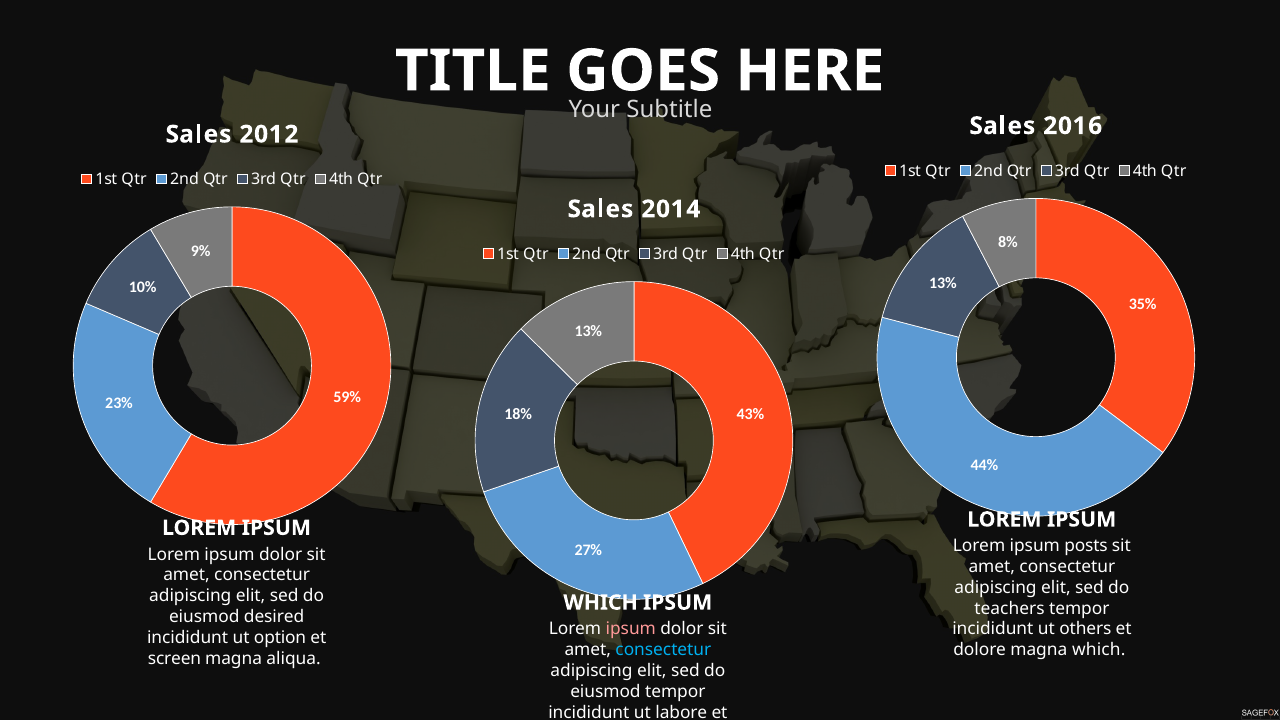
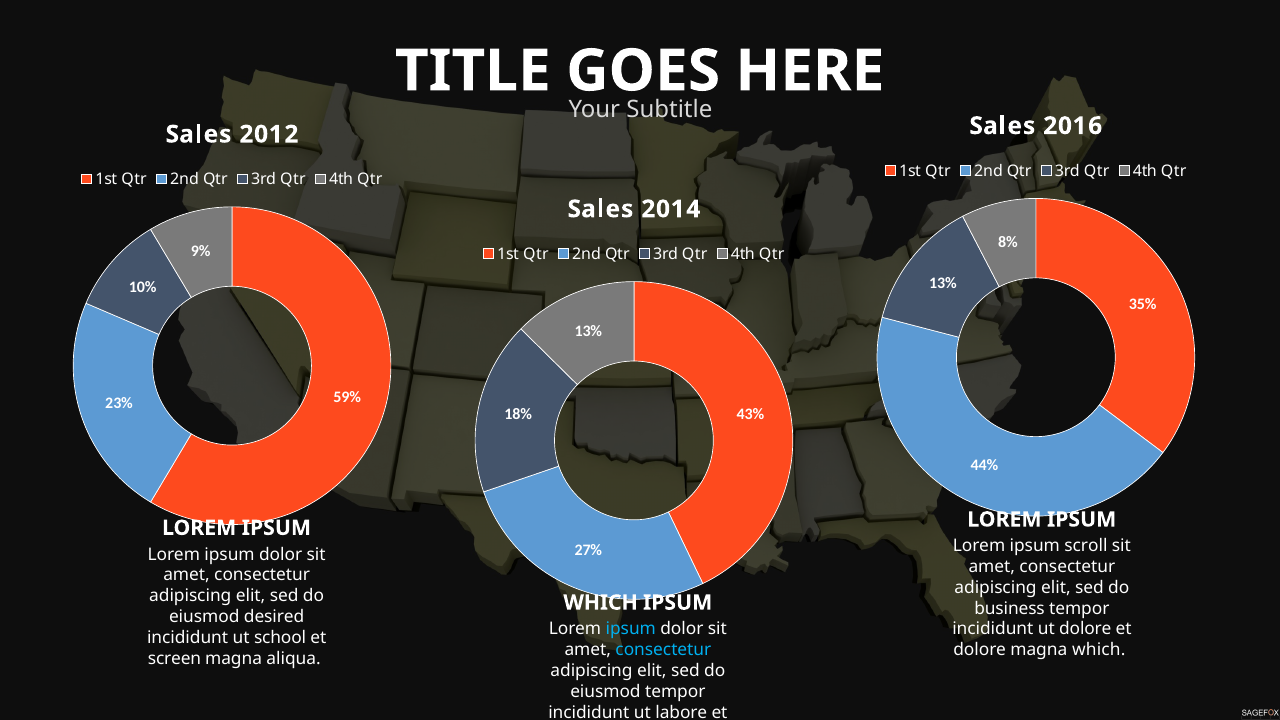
posts: posts -> scroll (1086, 546)
teachers: teachers -> business (1010, 608)
ipsum colour: pink -> light blue (631, 629)
ut others: others -> dolore (1085, 629)
option: option -> school (280, 638)
